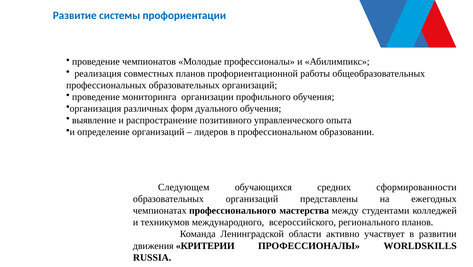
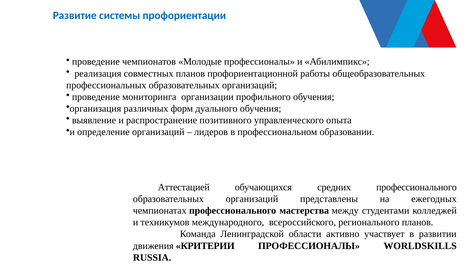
Следующем: Следующем -> Аттестацией (184, 187)
средних сформированности: сформированности -> профессионального (417, 187)
